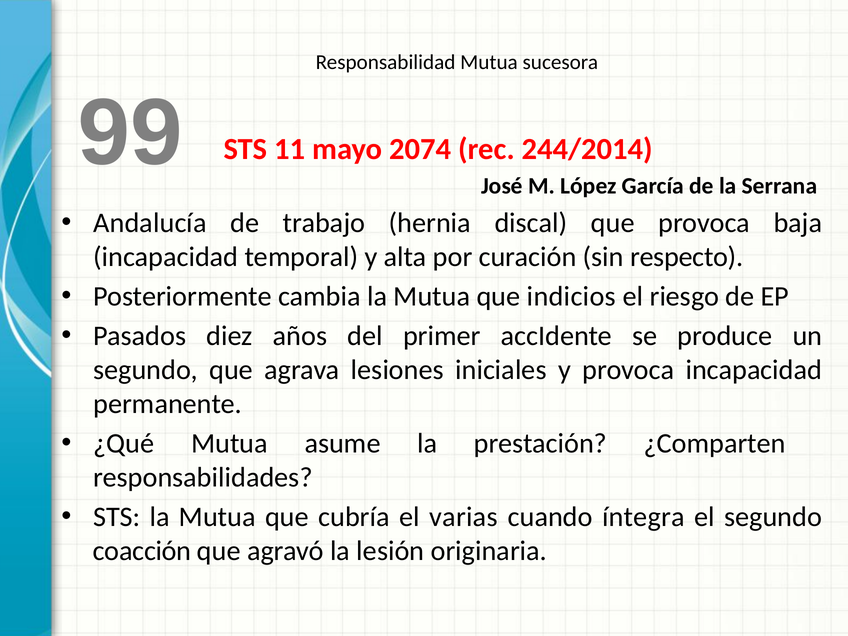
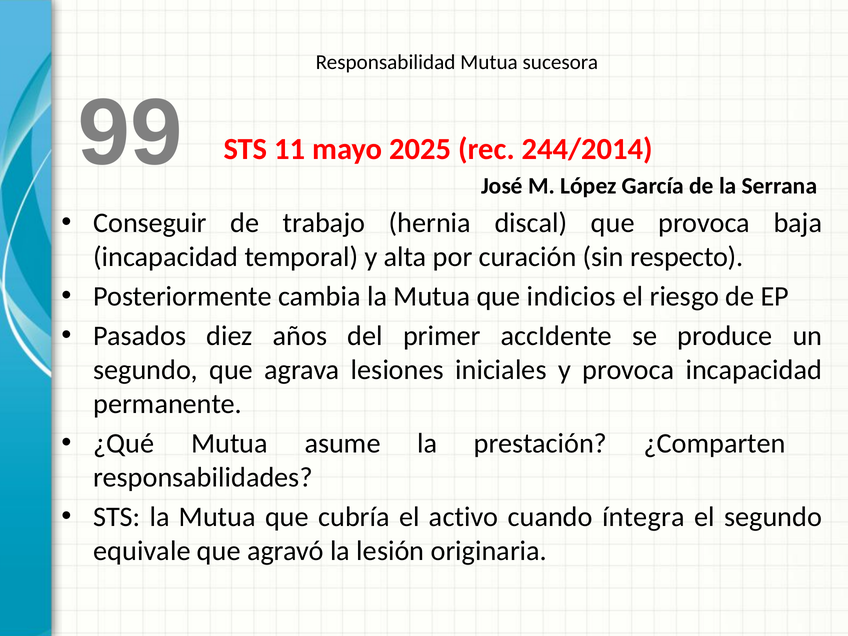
2074: 2074 -> 2025 (420, 149)
Andalucía: Andalucía -> Conseguir (150, 223)
varias: varias -> activo (464, 517)
coacción: coacción -> equivale (142, 551)
